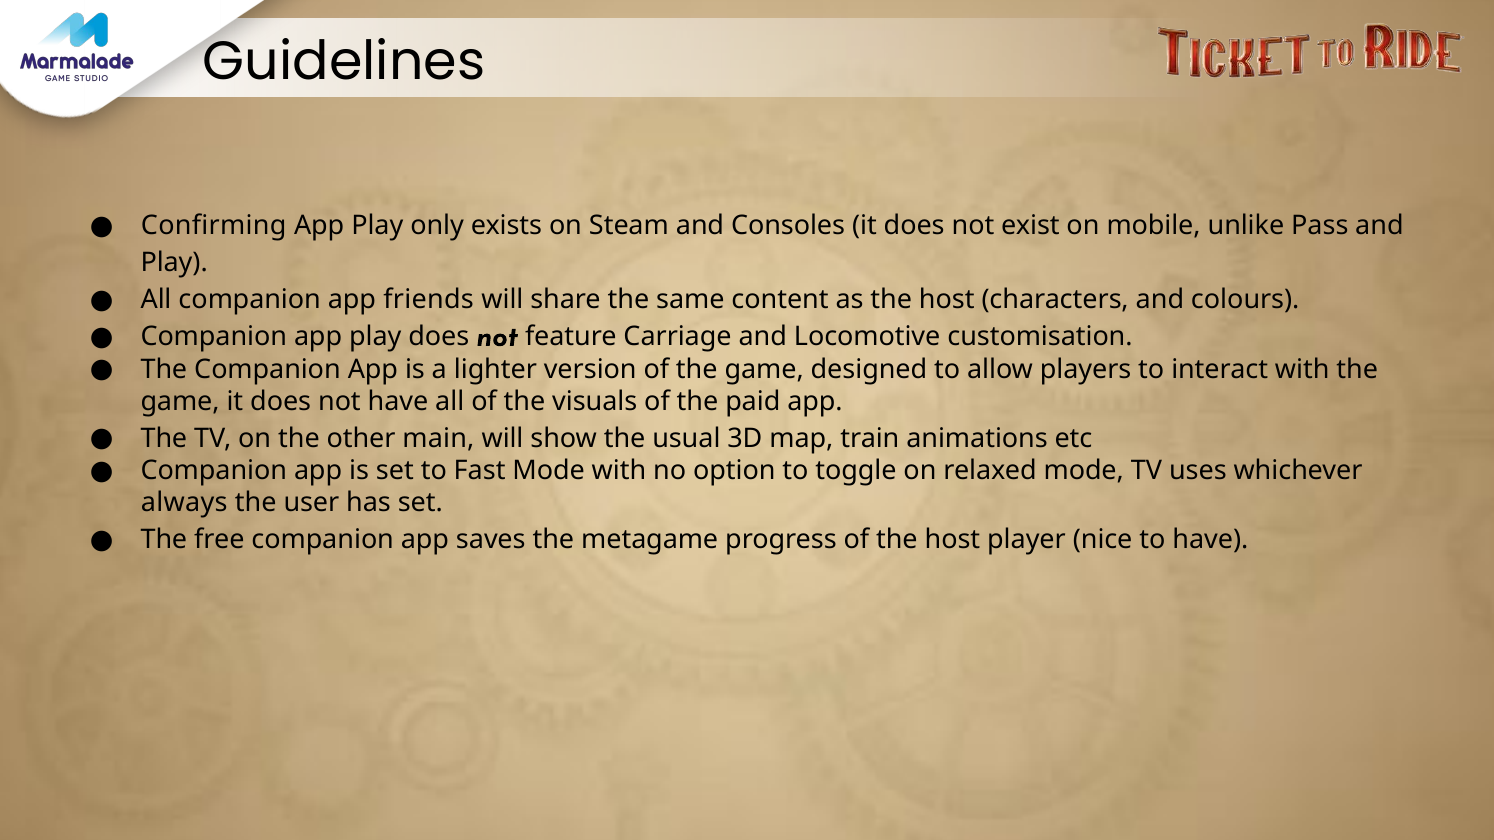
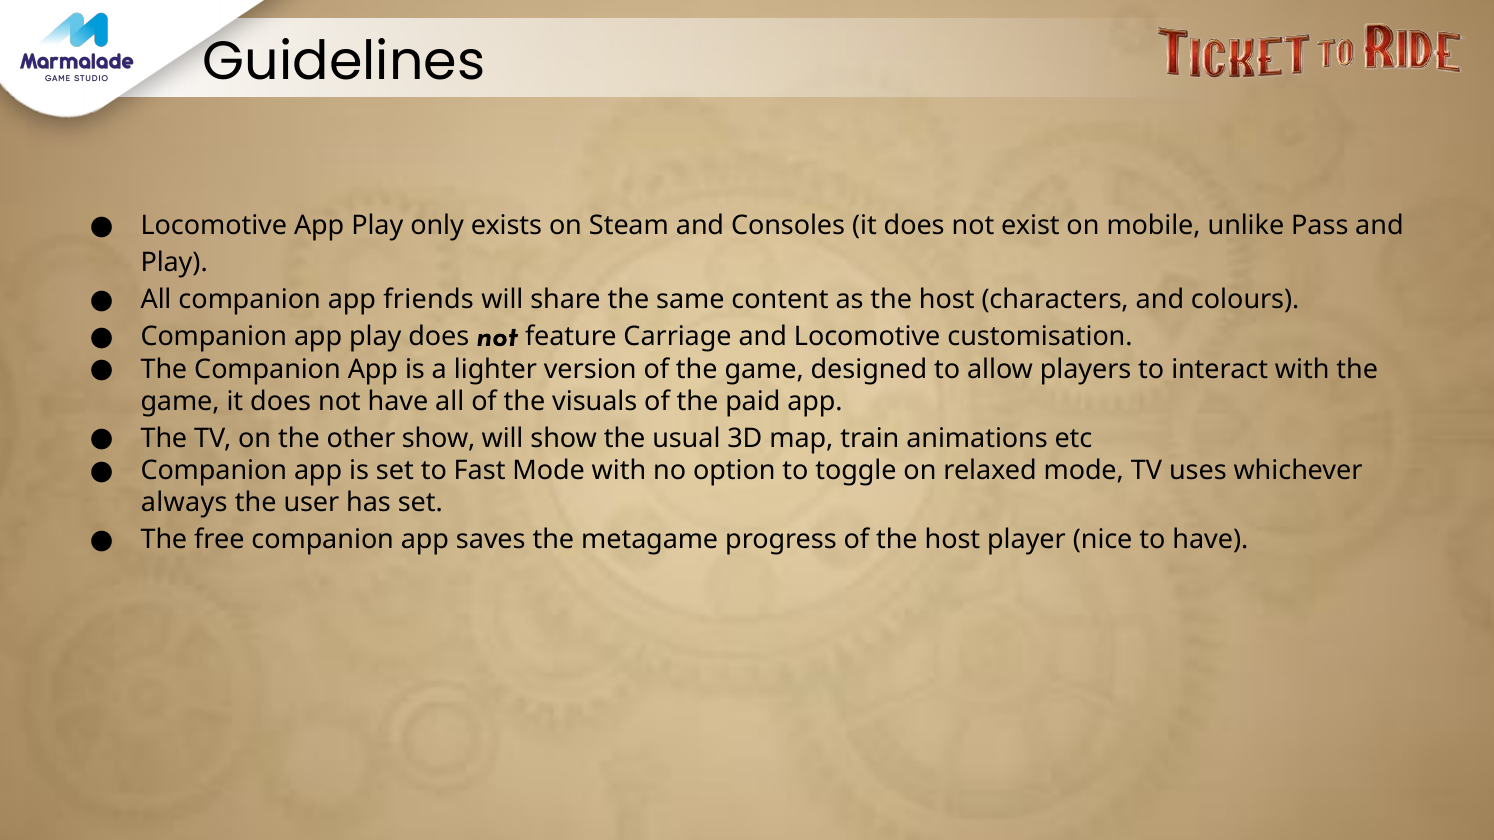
Confirming: Confirming -> Locomotive (214, 226)
other main: main -> show (439, 439)
